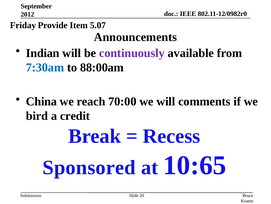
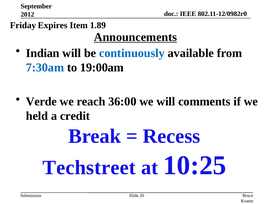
Provide: Provide -> Expires (53, 25)
5.07: 5.07 -> 1.89 (98, 25)
Announcements underline: none -> present (135, 37)
continuously colour: purple -> blue (132, 53)
88:00am: 88:00am -> 19:00am (102, 67)
China: China -> Verde (41, 101)
70:00: 70:00 -> 36:00 (122, 101)
bird: bird -> held (37, 116)
Sponsored: Sponsored -> Techstreet (89, 167)
10:65: 10:65 -> 10:25 (195, 165)
